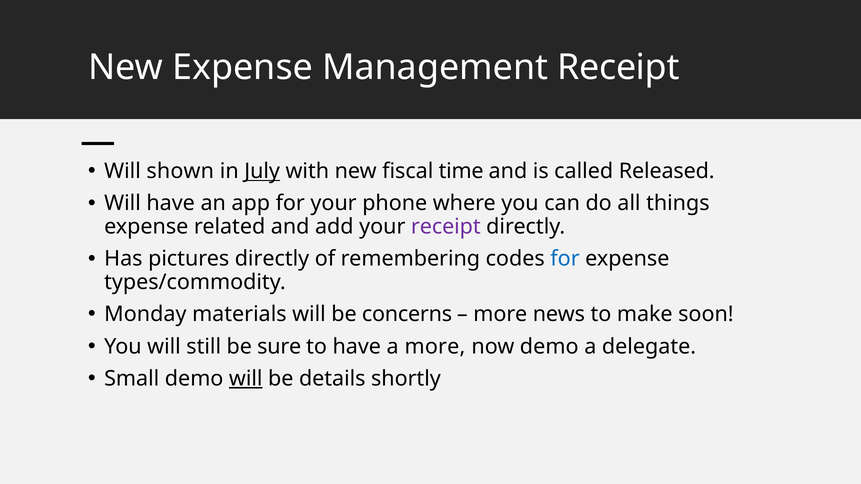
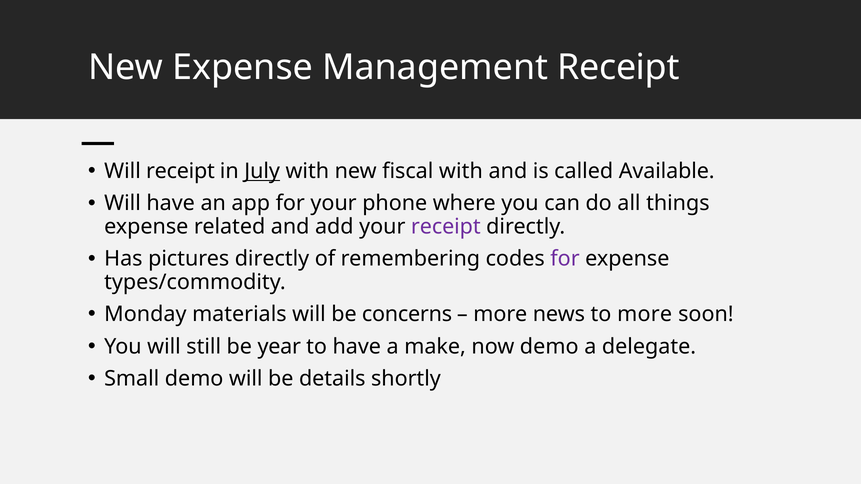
Will shown: shown -> receipt (180, 171)
fiscal time: time -> with (461, 171)
Released: Released -> Available (667, 171)
for colour: blue -> purple (565, 259)
to make: make -> more (645, 314)
sure: sure -> year (279, 347)
a more: more -> make (435, 347)
will underline: present -> none (246, 379)
